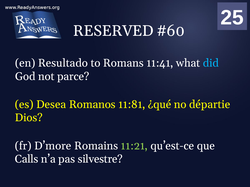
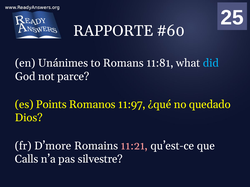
RESERVED: RESERVED -> RAPPORTE (113, 31)
Resultado: Resultado -> Unánimes (63, 63)
11:41: 11:41 -> 11:81 (160, 63)
Desea: Desea -> Points (51, 105)
11:81: 11:81 -> 11:97 (132, 105)
départie: départie -> quedado (210, 105)
11:21 colour: light green -> pink (134, 146)
